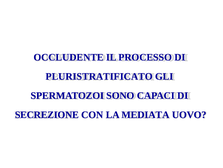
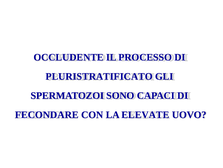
SECREZIONE: SECREZIONE -> FECONDARE (47, 114)
MEDIATA: MEDIATA -> ELEVATE (145, 114)
